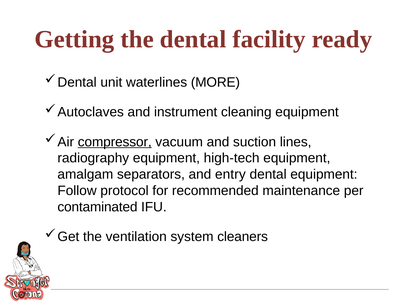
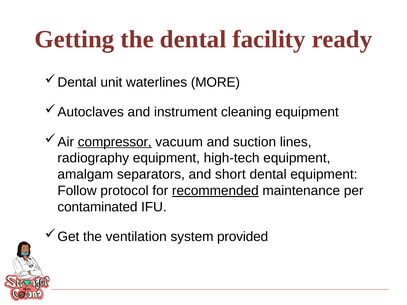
entry: entry -> short (230, 175)
recommended underline: none -> present (215, 191)
cleaners: cleaners -> provided (243, 237)
